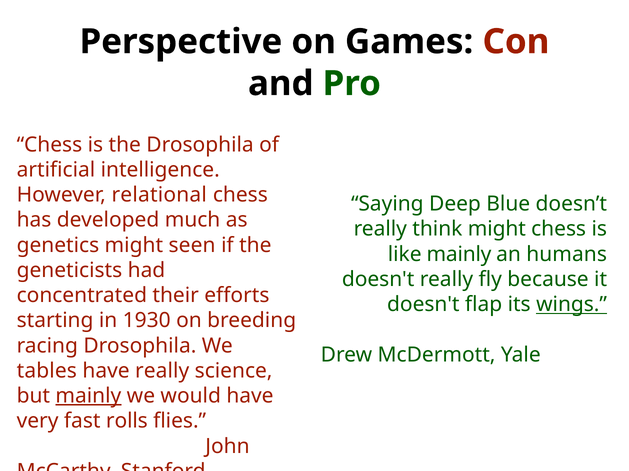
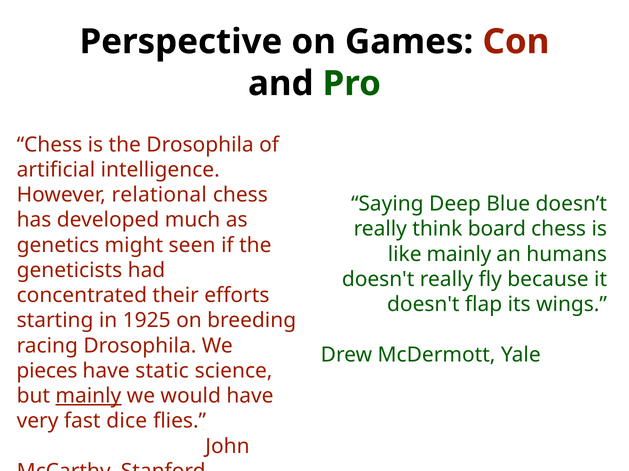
think might: might -> board (497, 229)
wings underline: present -> none (572, 305)
1930: 1930 -> 1925 (147, 321)
tables: tables -> pieces (47, 371)
have really: really -> static (162, 371)
rolls: rolls -> dice (127, 422)
